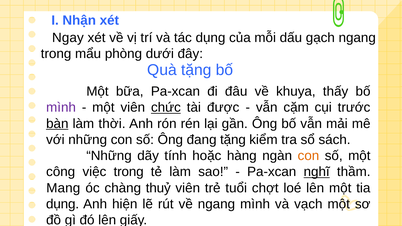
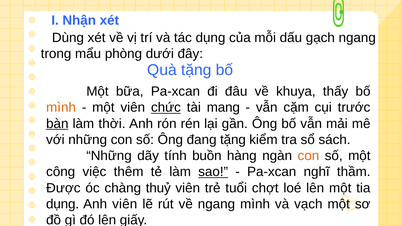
Ngay: Ngay -> Dùng (68, 38)
mình colour: purple -> orange (61, 108)
được: được -> mang (223, 108)
hoặc: hoặc -> buồn (207, 156)
việc trong: trong -> thêm (129, 172)
sao underline: none -> present (213, 172)
nghĩ underline: present -> none (317, 172)
Mang: Mang -> Được (63, 188)
Anh hiện: hiện -> viên (125, 204)
